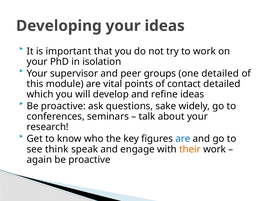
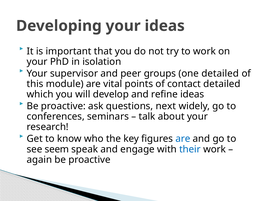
sake: sake -> next (166, 106)
think: think -> seem (57, 149)
their colour: orange -> blue (190, 149)
